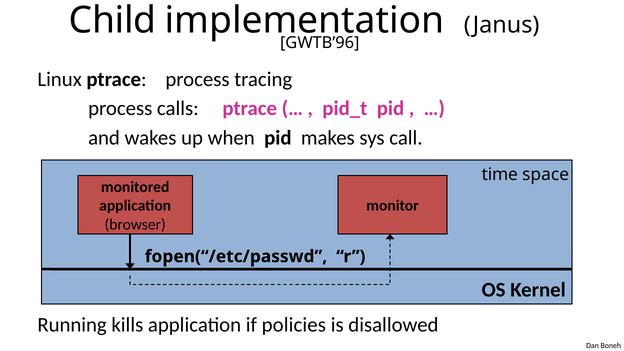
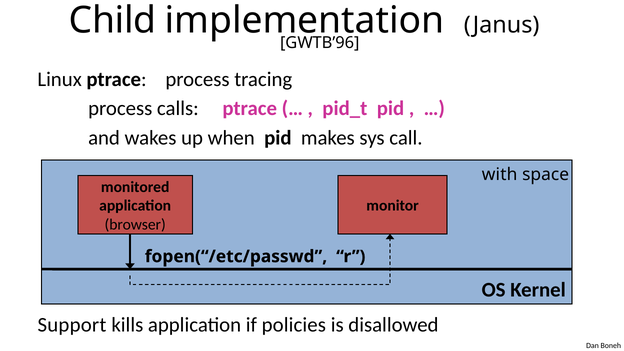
time: time -> with (500, 175)
Running: Running -> Support (72, 325)
